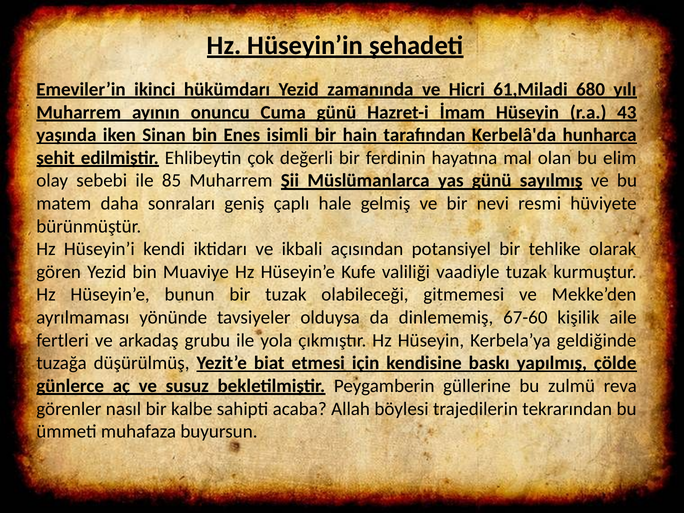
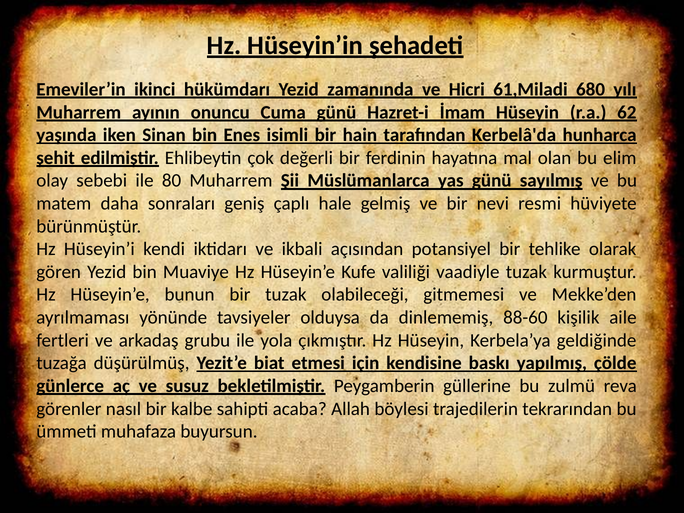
43: 43 -> 62 (627, 112)
85: 85 -> 80 (172, 181)
67-60: 67-60 -> 88-60 (525, 318)
